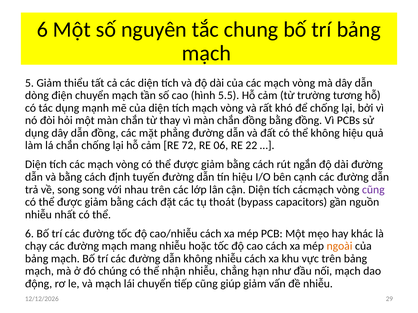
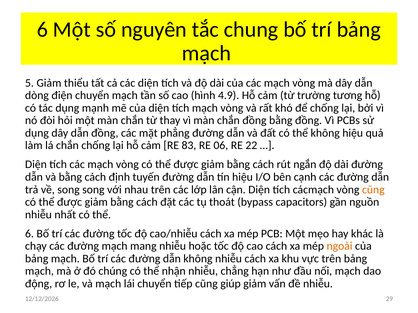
5.5: 5.5 -> 4.9 (229, 96)
72: 72 -> 83 (189, 146)
cũng colour: purple -> orange (373, 190)
